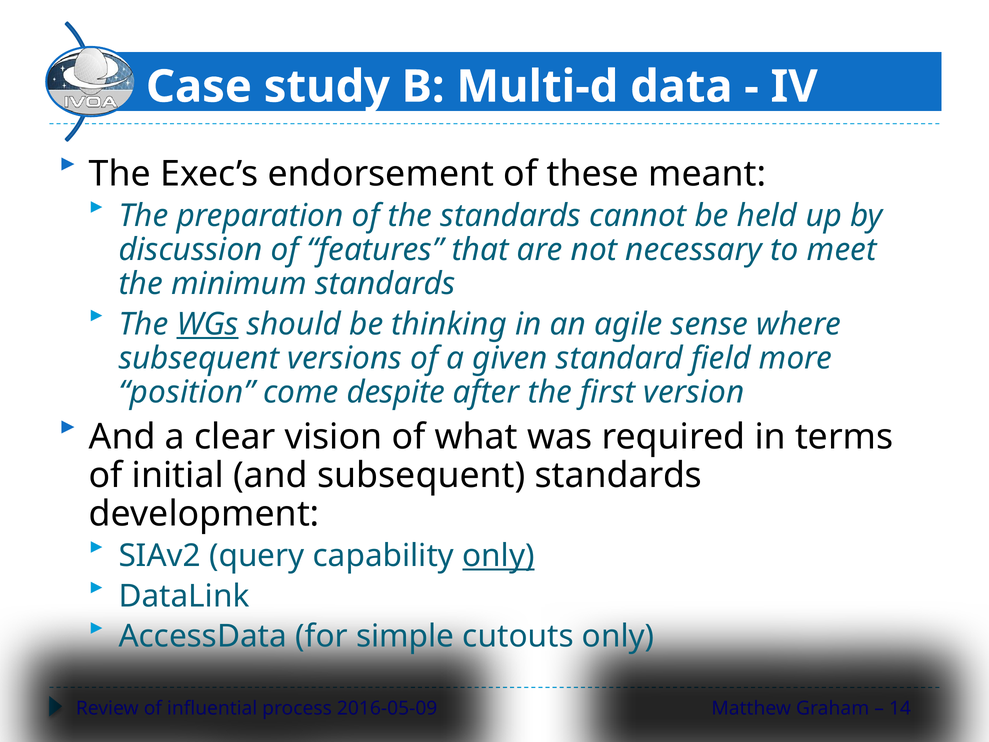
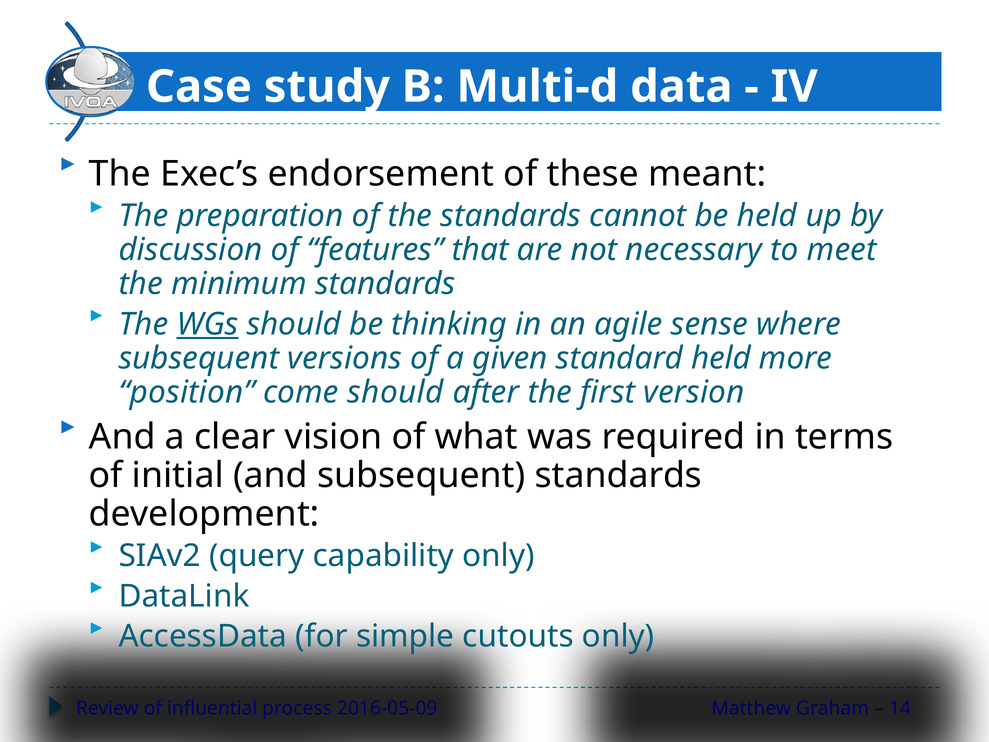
standard field: field -> held (721, 358)
come despite: despite -> should (395, 392)
only underline: present -> none (498, 556)
